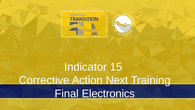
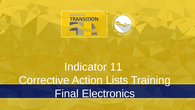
15: 15 -> 11 (116, 67)
Next: Next -> Lists (117, 80)
